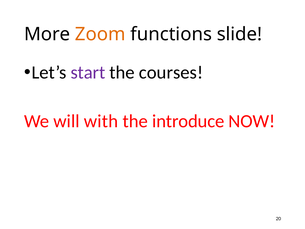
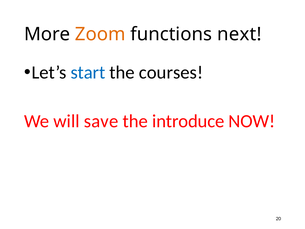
slide: slide -> next (239, 34)
start colour: purple -> blue (88, 72)
with: with -> save (101, 121)
